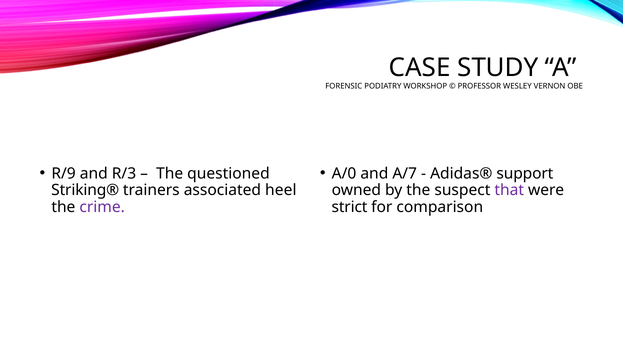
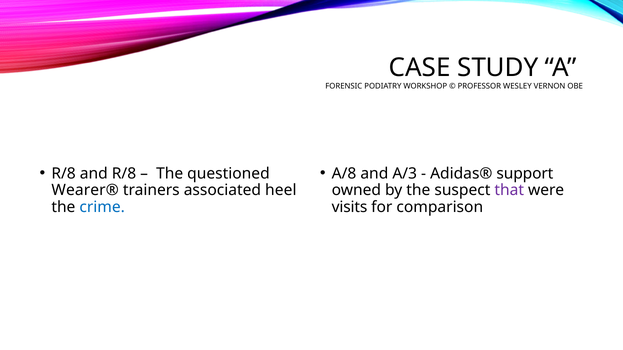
R/9: R/9 -> R/8 (64, 174)
and R/3: R/3 -> R/8 (124, 174)
A/0: A/0 -> A/8 (344, 174)
A/7: A/7 -> A/3 (405, 174)
Striking®: Striking® -> Wearer® (85, 190)
crime colour: purple -> blue (102, 207)
strict: strict -> visits (350, 207)
